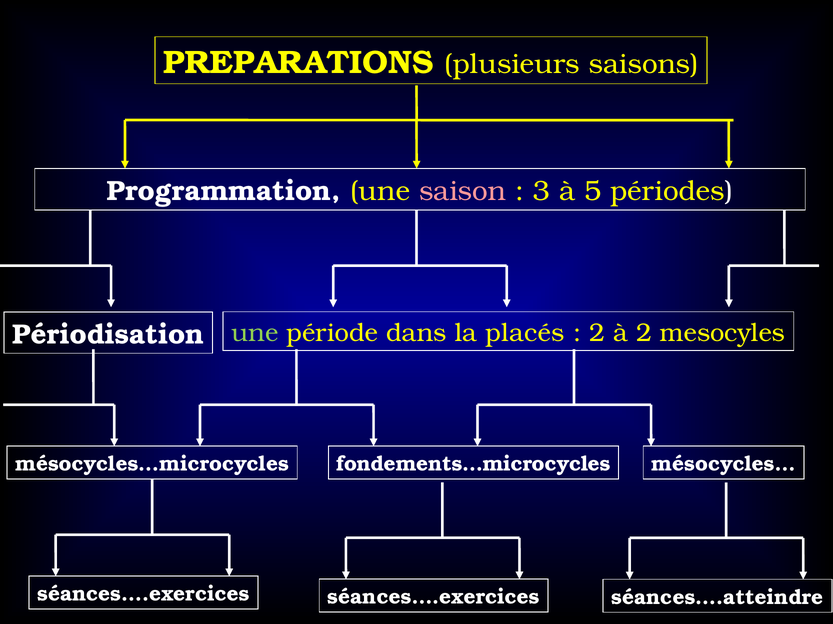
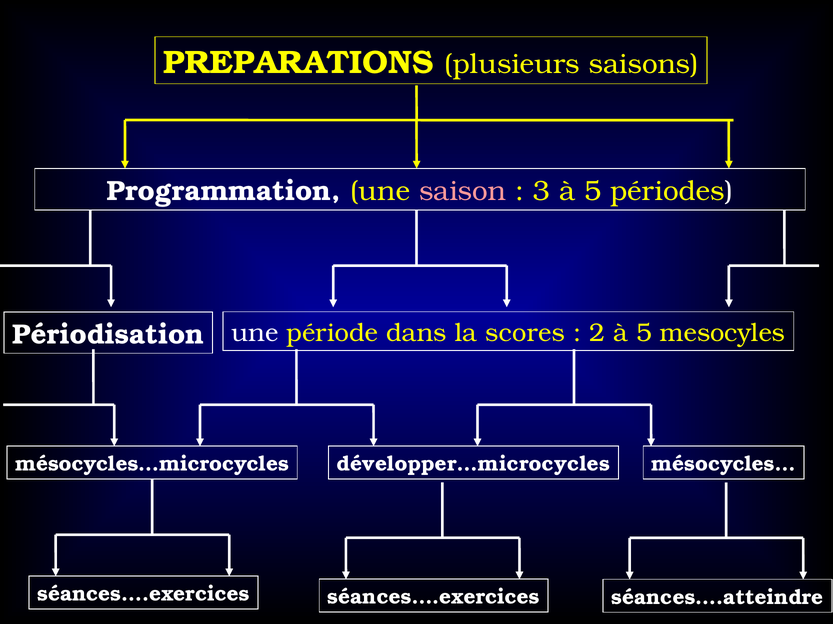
une colour: light green -> white (255, 333)
placés: placés -> scores (525, 333)
2 à 2: 2 -> 5 (644, 333)
fondements…microcycles: fondements…microcycles -> développer…microcycles (473, 465)
